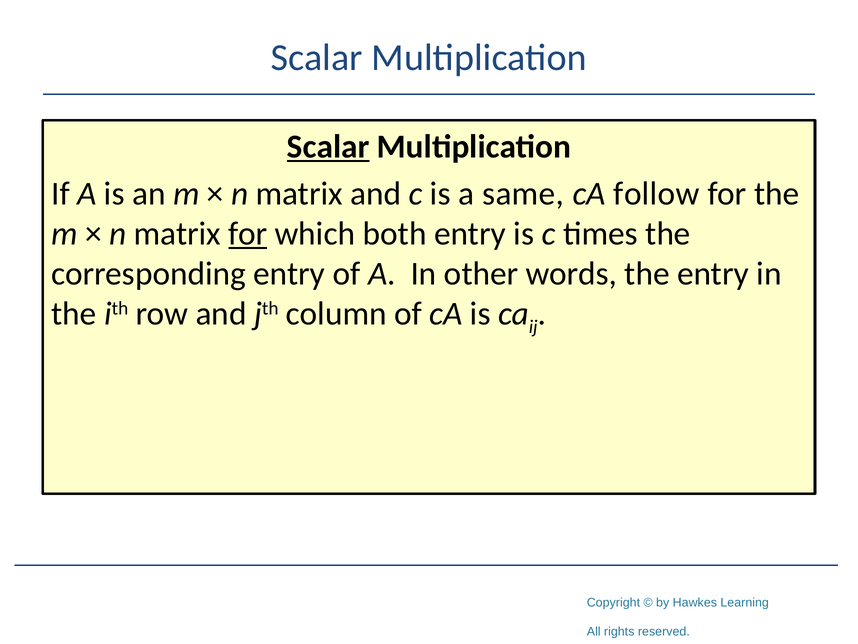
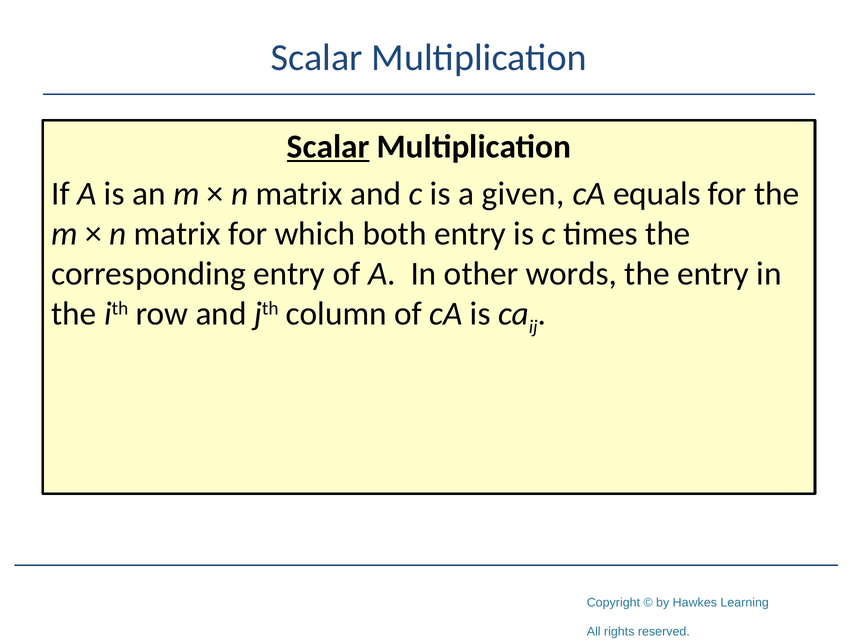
same: same -> given (523, 193)
follow: follow -> equals (657, 193)
for underline: present -> none (248, 234)
